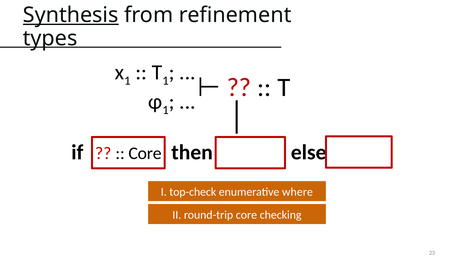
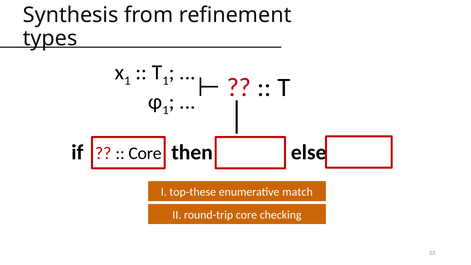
Synthesis underline: present -> none (71, 15)
top-check: top-check -> top-these (193, 192)
where: where -> match (297, 192)
